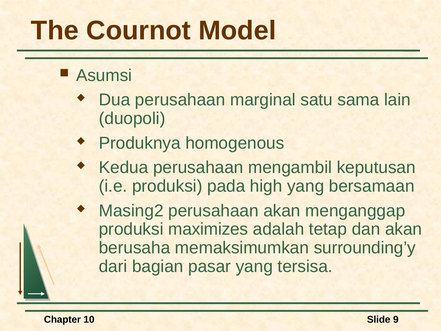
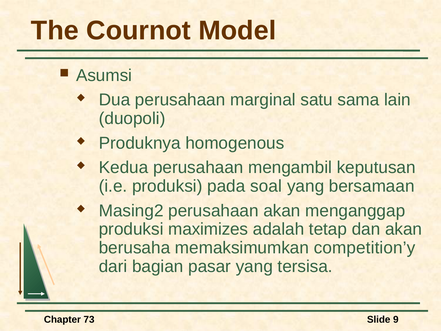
high: high -> soal (266, 186)
surrounding’y: surrounding’y -> competition’y (365, 248)
10: 10 -> 73 (89, 319)
